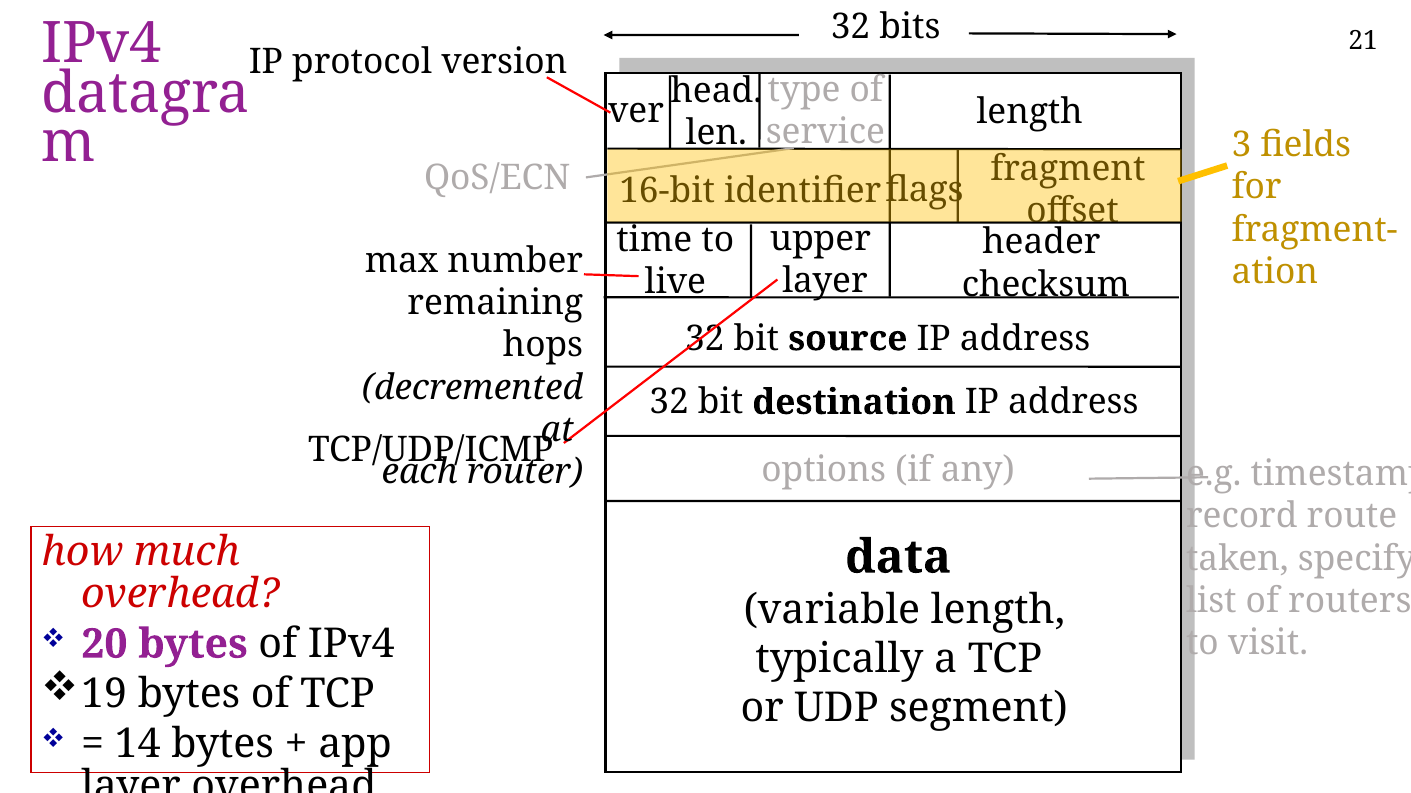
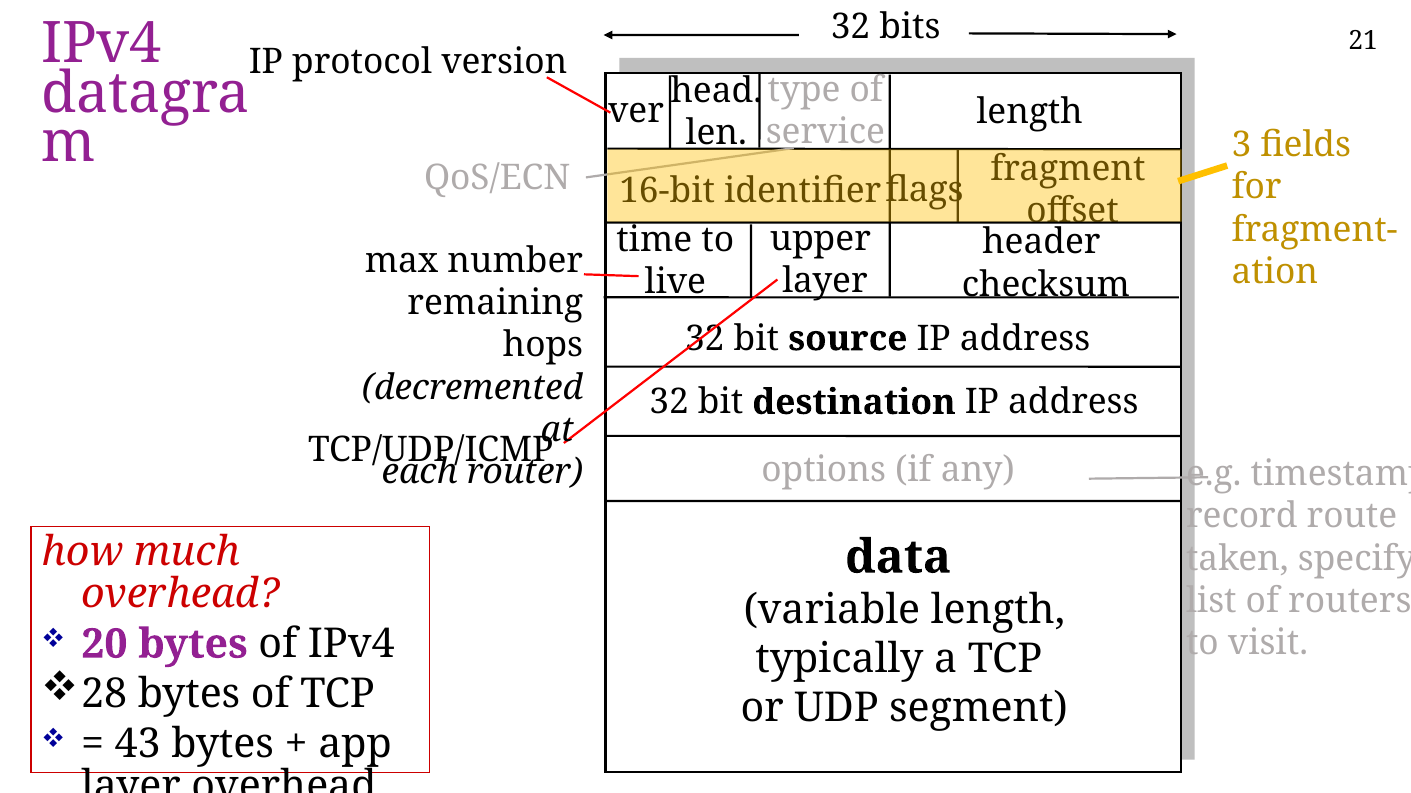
19: 19 -> 28 (104, 694)
14: 14 -> 43 (138, 744)
